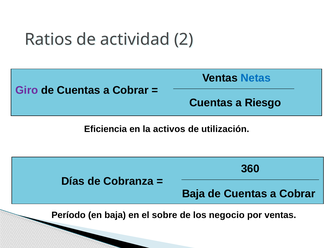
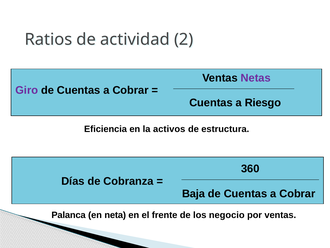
Netas colour: blue -> purple (256, 78)
utilización: utilización -> estructura (225, 129)
Período: Período -> Palanca (69, 215)
en baja: baja -> neta (115, 215)
sobre: sobre -> frente (165, 215)
